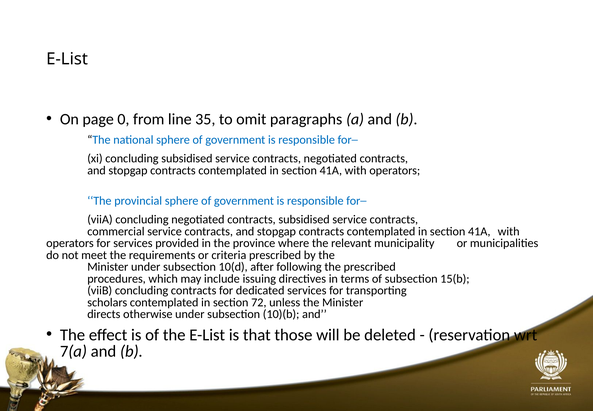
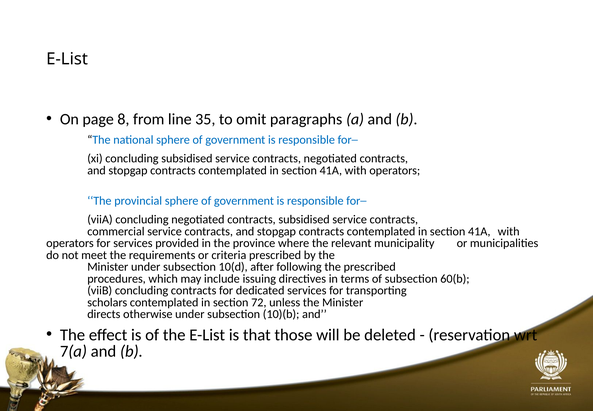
0: 0 -> 8 (123, 119)
15(b: 15(b -> 60(b (455, 278)
